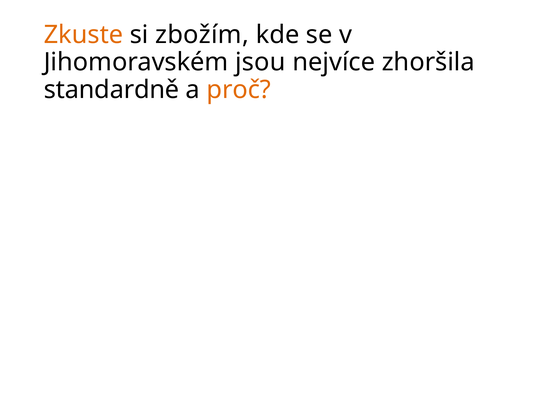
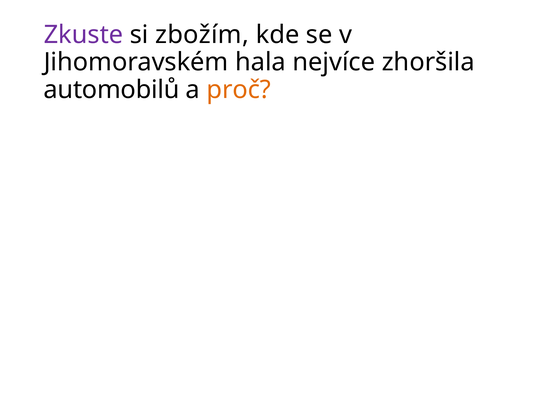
Zkuste colour: orange -> purple (83, 35)
jsou: jsou -> hala (260, 62)
standardně: standardně -> automobilů (112, 90)
